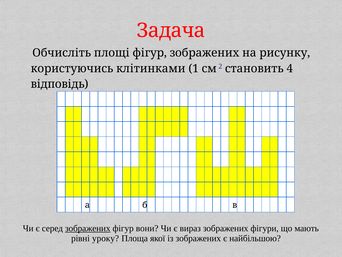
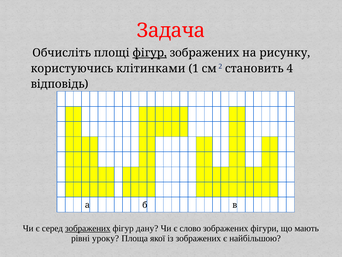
фігур underline: none -> present (150, 53)
вони: вони -> дану (147, 228)
вираз: вираз -> слово (190, 228)
